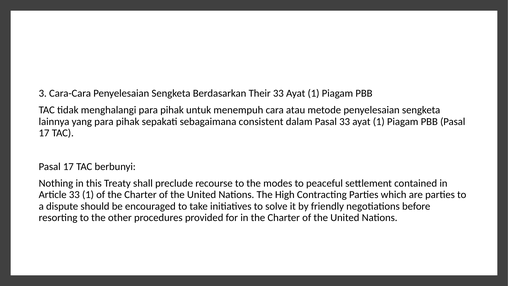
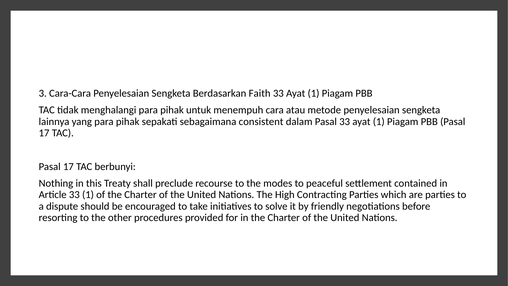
Their: Their -> Faith (260, 93)
